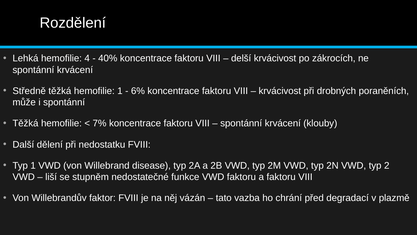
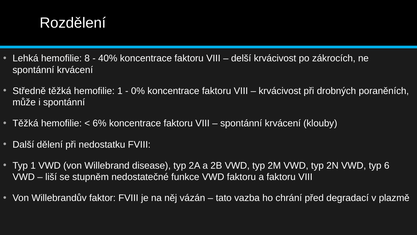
4: 4 -> 8 (87, 58)
6%: 6% -> 0% (138, 91)
7%: 7% -> 6% (100, 123)
2: 2 -> 6 (387, 165)
